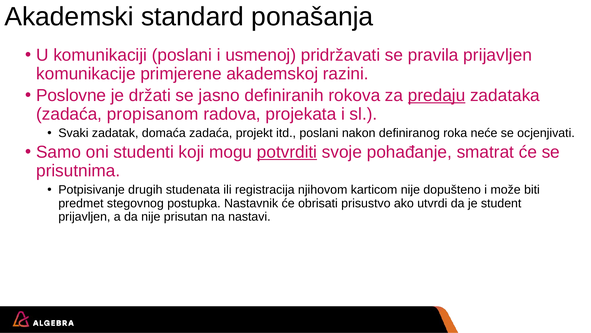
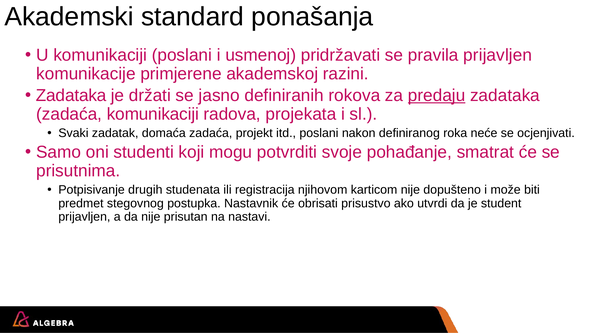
Poslovne: Poslovne -> Zadataka (71, 95)
zadaća propisanom: propisanom -> komunikaciji (153, 114)
potvrditi underline: present -> none (287, 152)
